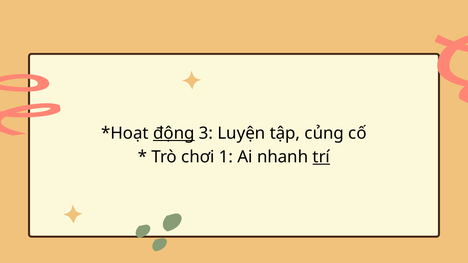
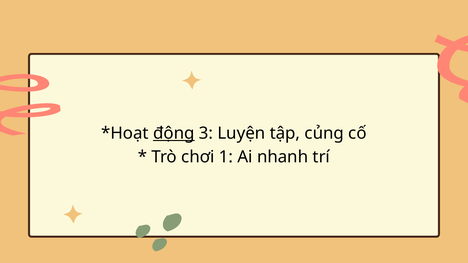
trí underline: present -> none (321, 157)
